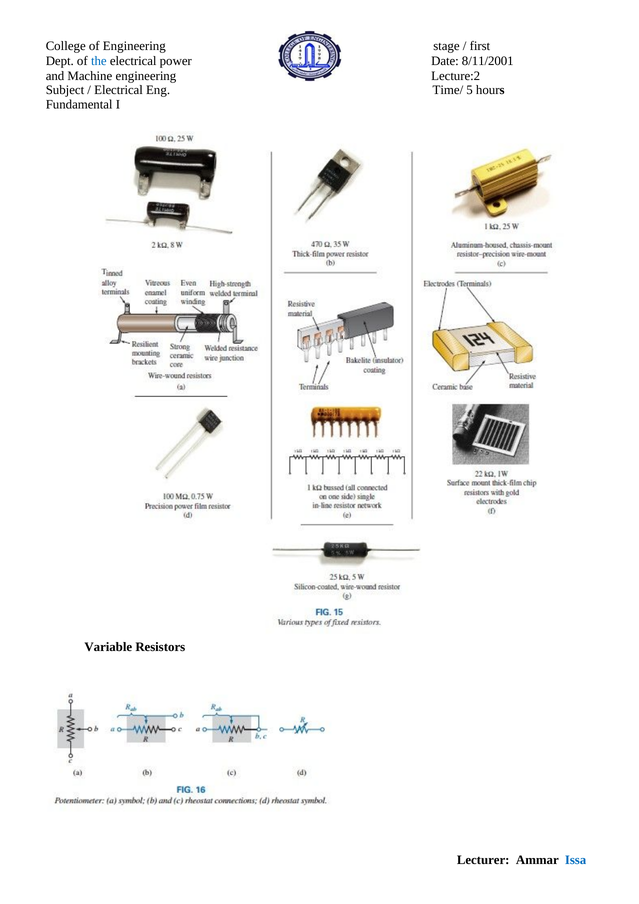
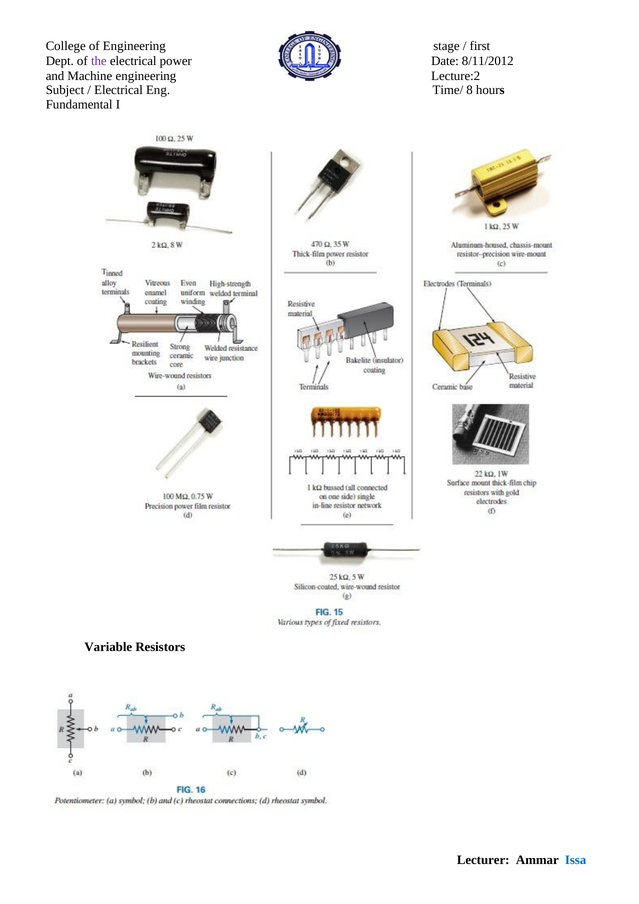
the colour: blue -> purple (99, 61)
8/11/2001: 8/11/2001 -> 8/11/2012 (488, 61)
5: 5 -> 8 (470, 90)
